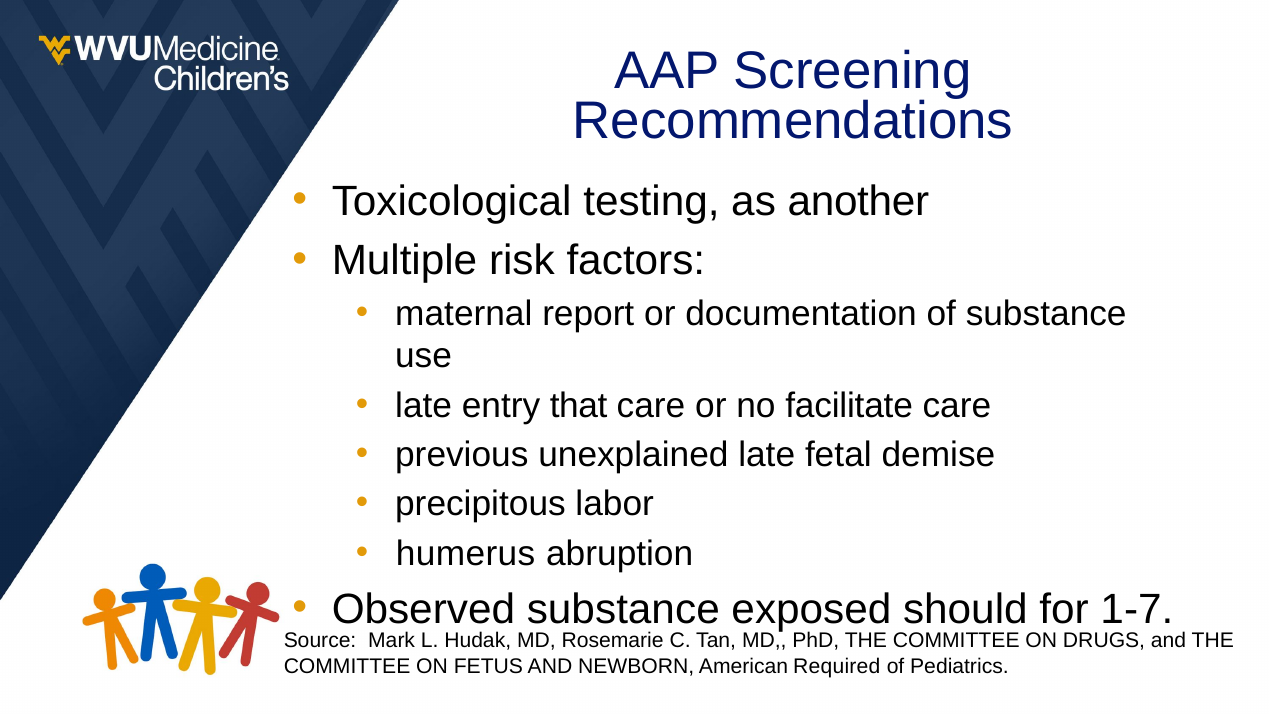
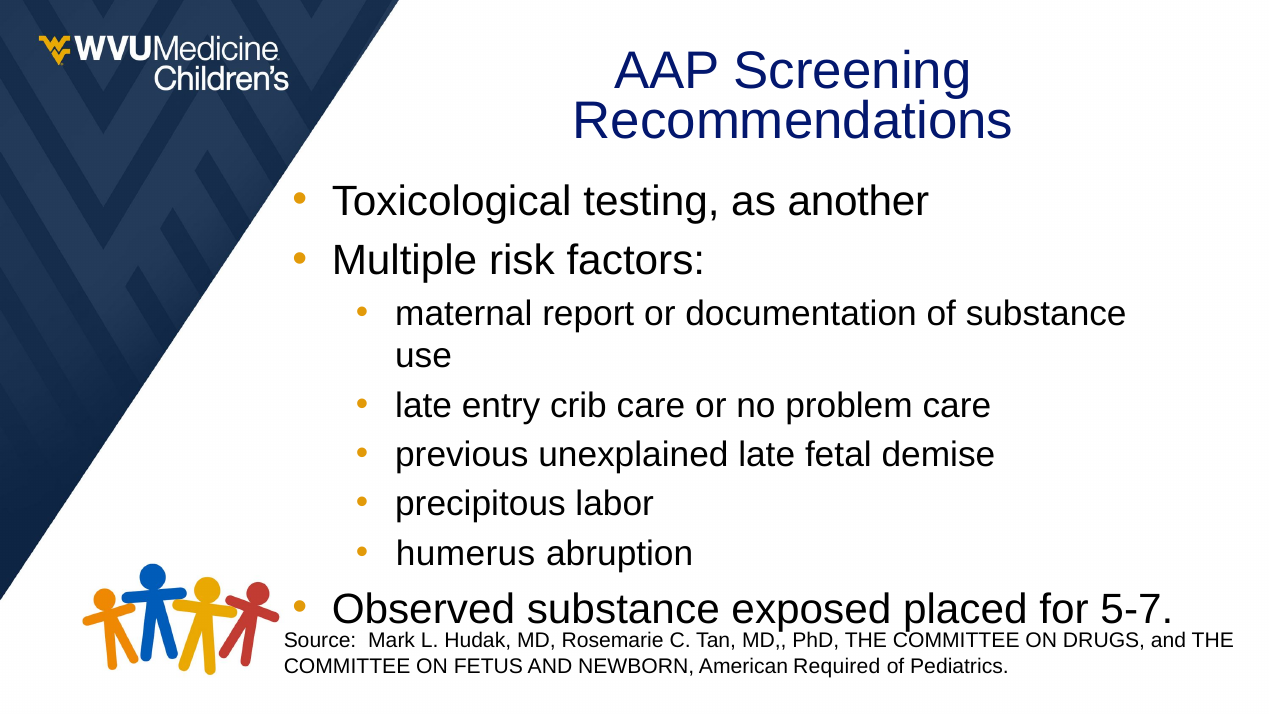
that: that -> crib (578, 405)
facilitate: facilitate -> problem (849, 405)
should: should -> placed (965, 609)
1-7: 1-7 -> 5-7 (1137, 609)
